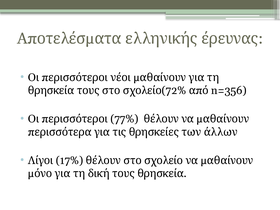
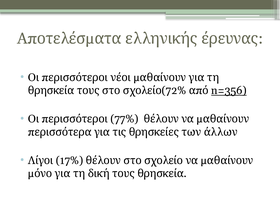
n=356 underline: none -> present (229, 91)
